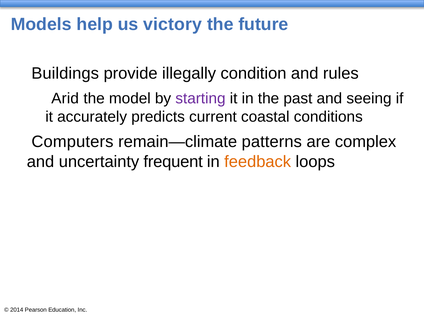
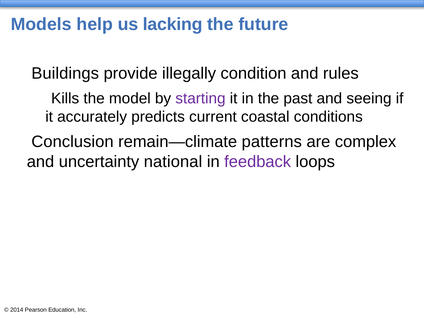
victory: victory -> lacking (173, 24)
Arid: Arid -> Kills (65, 98)
Computers: Computers -> Conclusion (73, 142)
frequent: frequent -> national (173, 162)
feedback colour: orange -> purple (258, 162)
